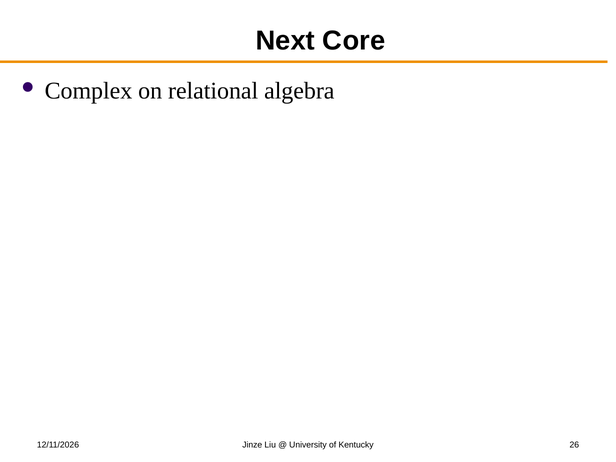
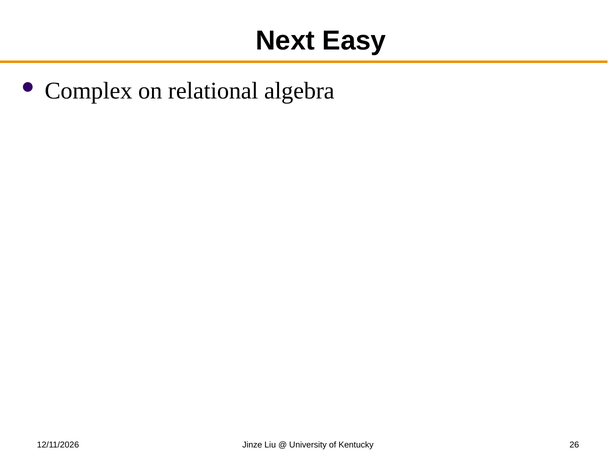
Core: Core -> Easy (354, 41)
